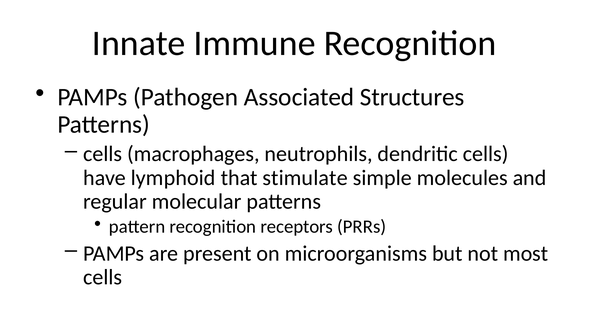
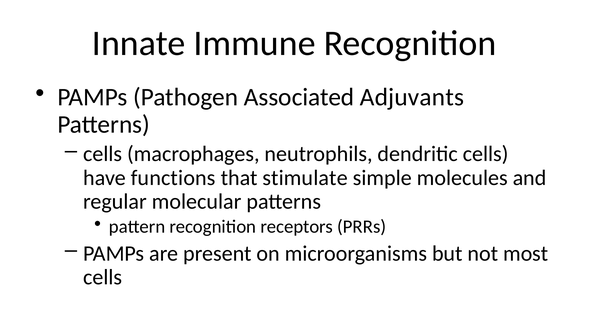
Structures: Structures -> Adjuvants (412, 97)
lymphoid: lymphoid -> functions (173, 178)
